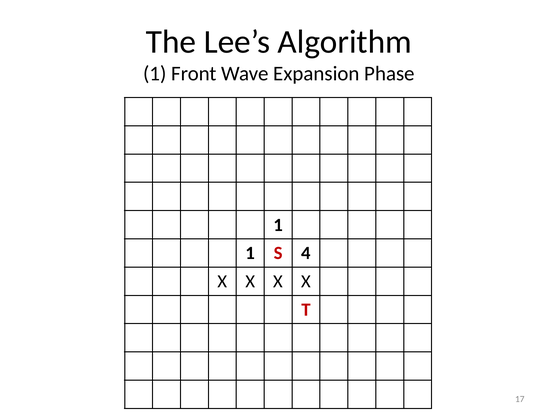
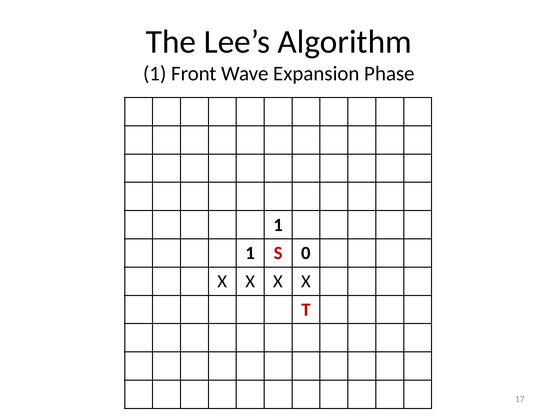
4: 4 -> 0 (306, 253)
